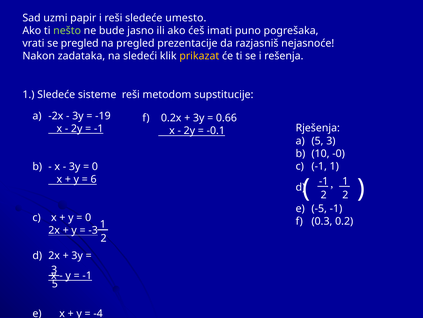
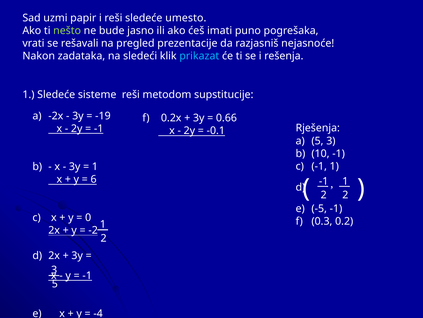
se pregled: pregled -> rešavali (80, 43)
prikazat colour: yellow -> light blue (199, 56)
10 -0: -0 -> -1 (339, 153)
0: 0 -> 1 (95, 166)
-3: -3 -> -2 (93, 230)
